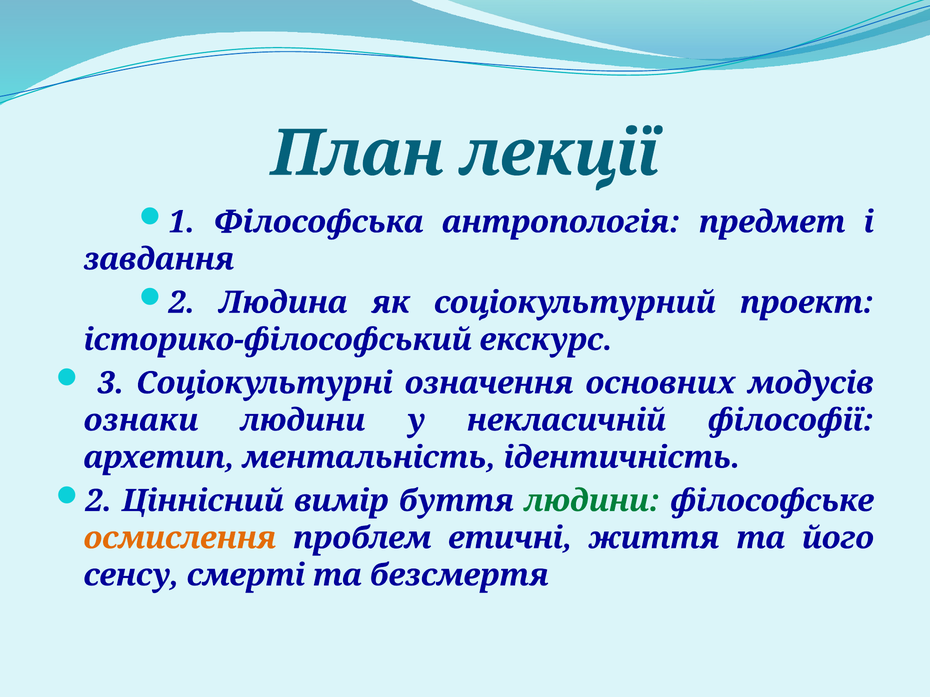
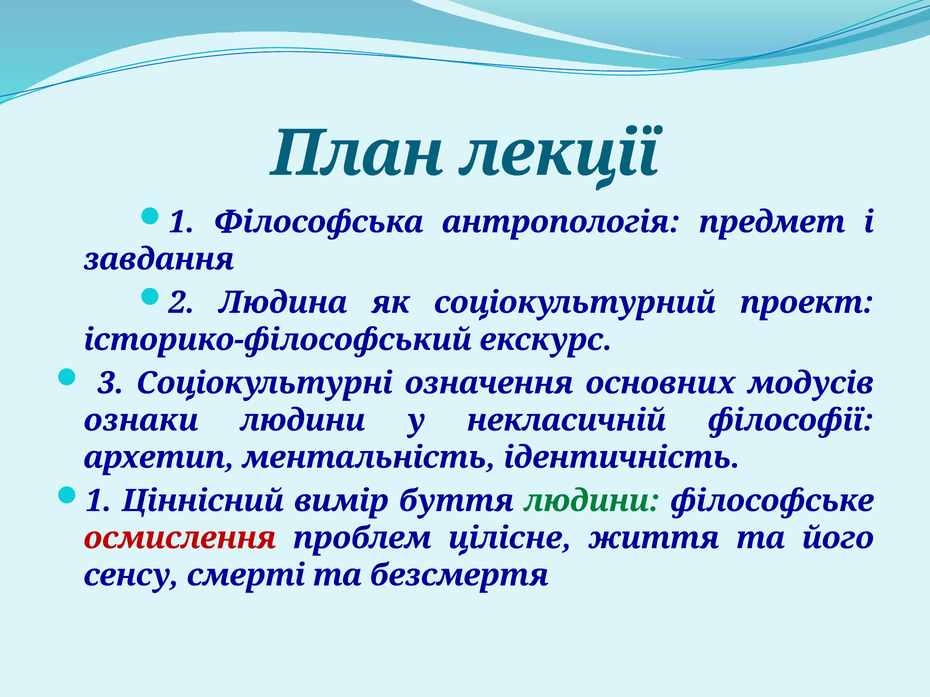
2: 2 -> 1 (99, 501)
осмислення colour: orange -> red (180, 538)
етичні: етичні -> цілісне (510, 538)
